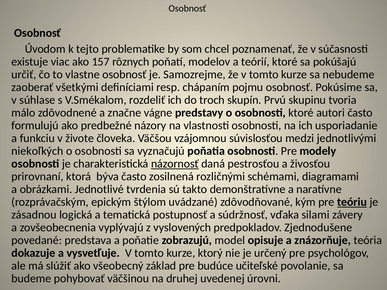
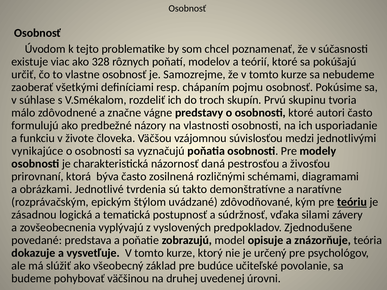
157: 157 -> 328 (101, 62)
niekoľkých: niekoľkých -> vynikajúce (37, 151)
názornosť underline: present -> none (175, 164)
